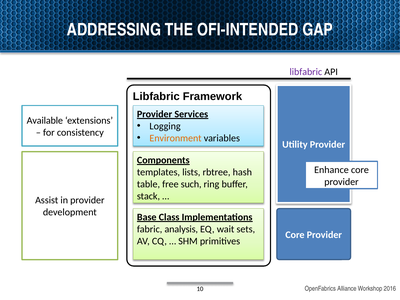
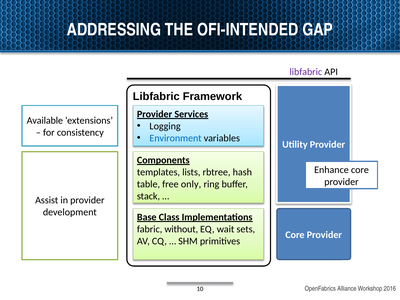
Environment colour: orange -> blue (176, 138)
such: such -> only (191, 184)
analysis: analysis -> without (181, 229)
